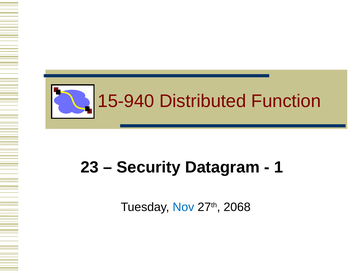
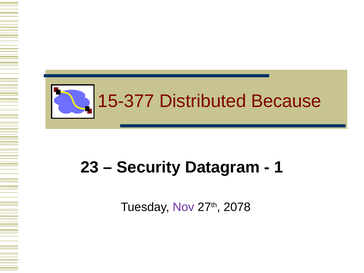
15-940: 15-940 -> 15-377 (126, 101)
Function: Function -> Because (286, 101)
Nov colour: blue -> purple (183, 207)
2068: 2068 -> 2078 (237, 207)
